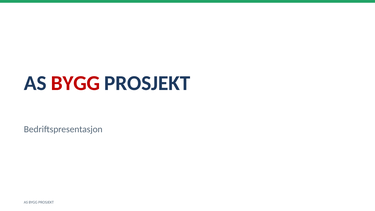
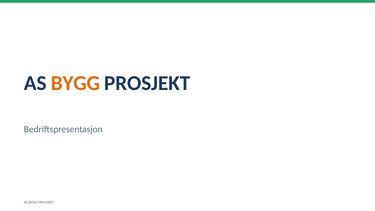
BYGG colour: red -> orange (75, 83)
